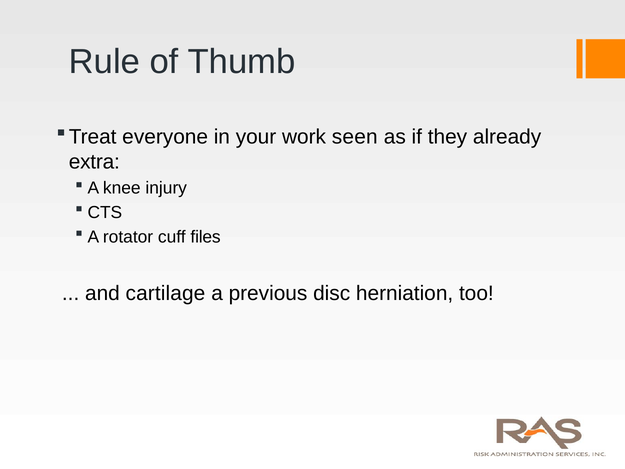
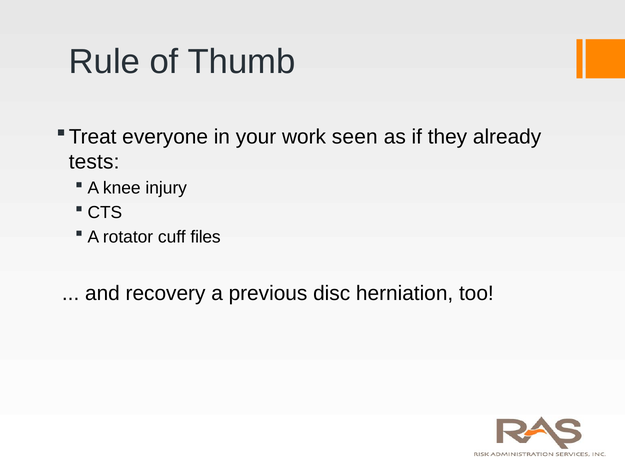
extra: extra -> tests (94, 162)
cartilage: cartilage -> recovery (166, 293)
